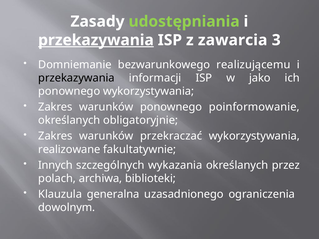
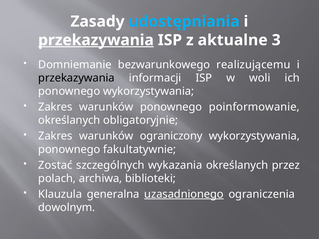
udostępniania colour: light green -> light blue (184, 22)
zawarcia: zawarcia -> aktualne (233, 40)
jako: jako -> woli (260, 78)
przekraczać: przekraczać -> ograniczony (171, 136)
realizowane: realizowane -> ponownego (69, 150)
Innych: Innych -> Zostać (55, 165)
uzasadnionego underline: none -> present (184, 194)
